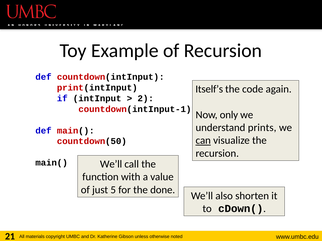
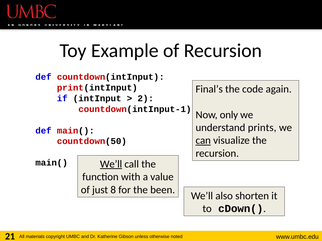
Itself’s: Itself’s -> Final’s (209, 89)
We’ll underline: none -> present (111, 164)
5: 5 -> 8 (113, 190)
done: done -> been (163, 190)
